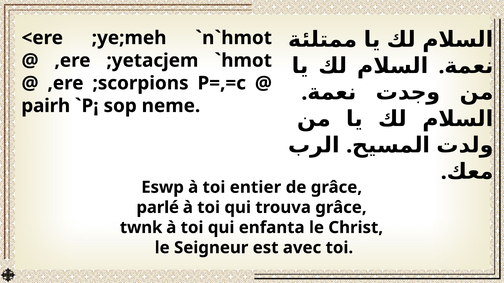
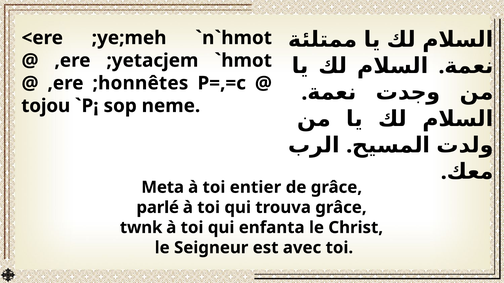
;scorpions: ;scorpions -> ;honnêtes (140, 83)
pairh: pairh -> tojou (46, 106)
Eswp: Eswp -> Meta (163, 188)
